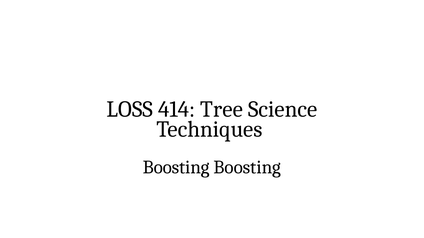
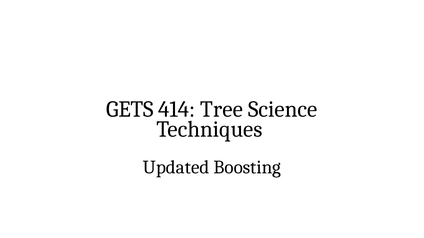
LOSS: LOSS -> GETS (130, 110)
Boosting: Boosting -> Updated (176, 168)
